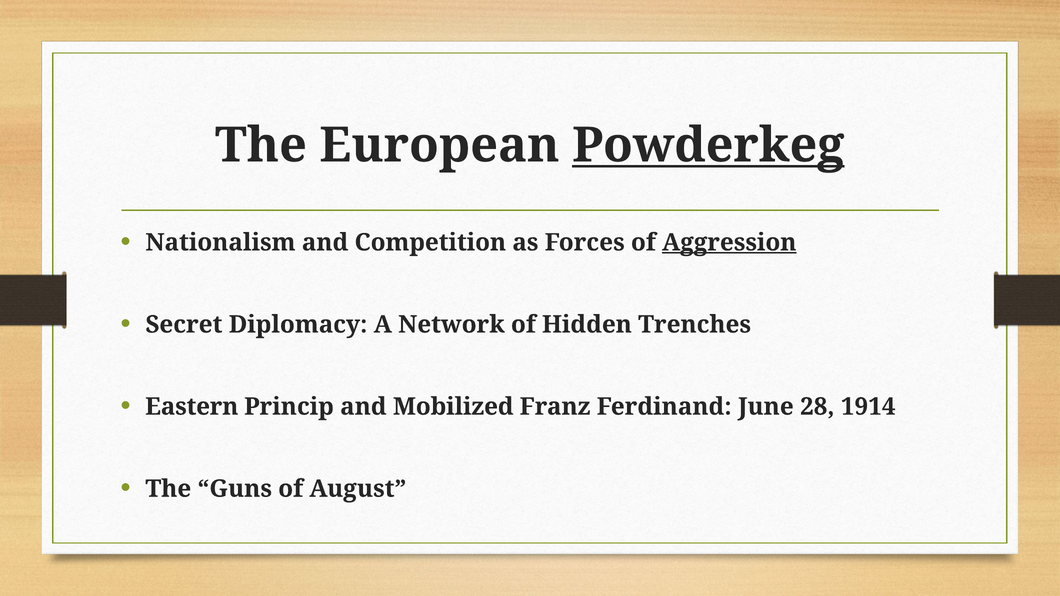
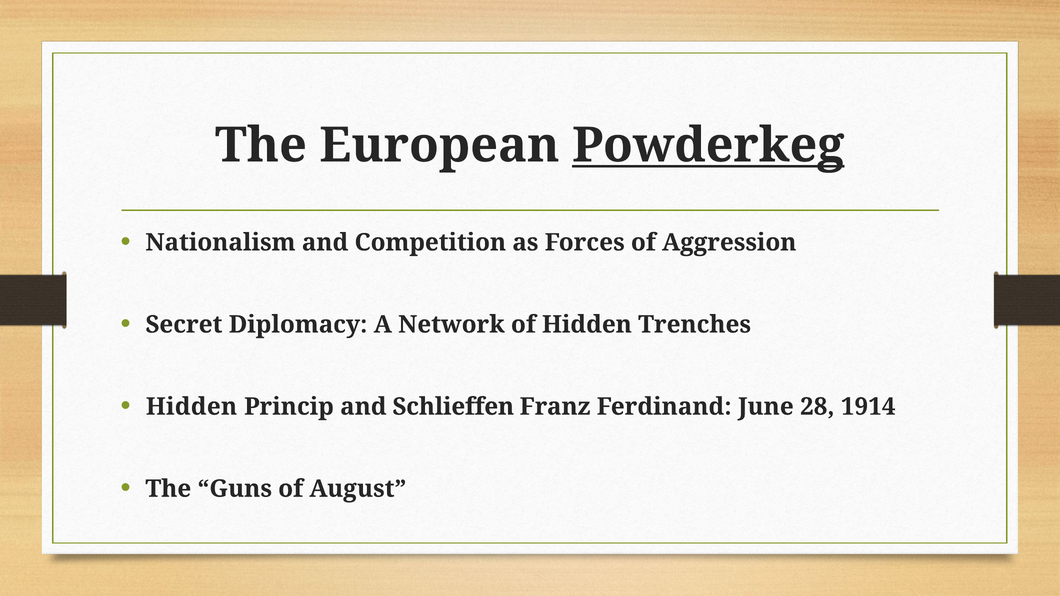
Aggression underline: present -> none (729, 243)
Eastern: Eastern -> Hidden (192, 407)
Mobilized: Mobilized -> Schlieffen (453, 407)
